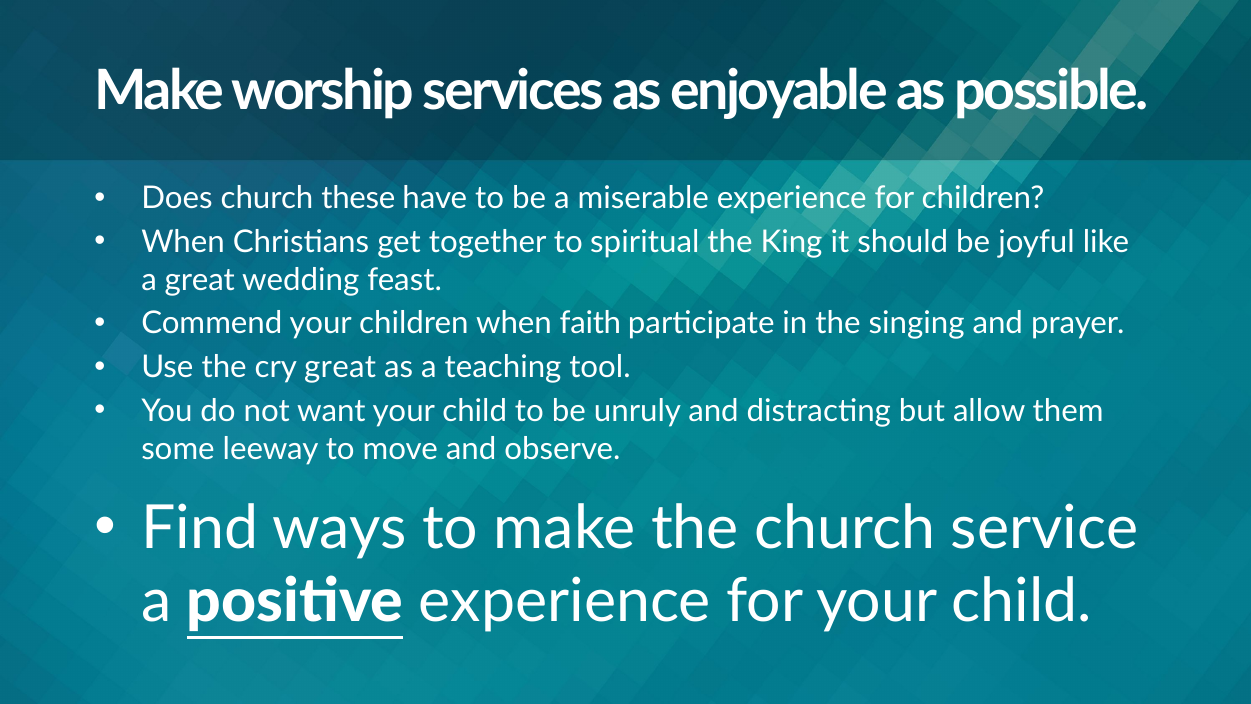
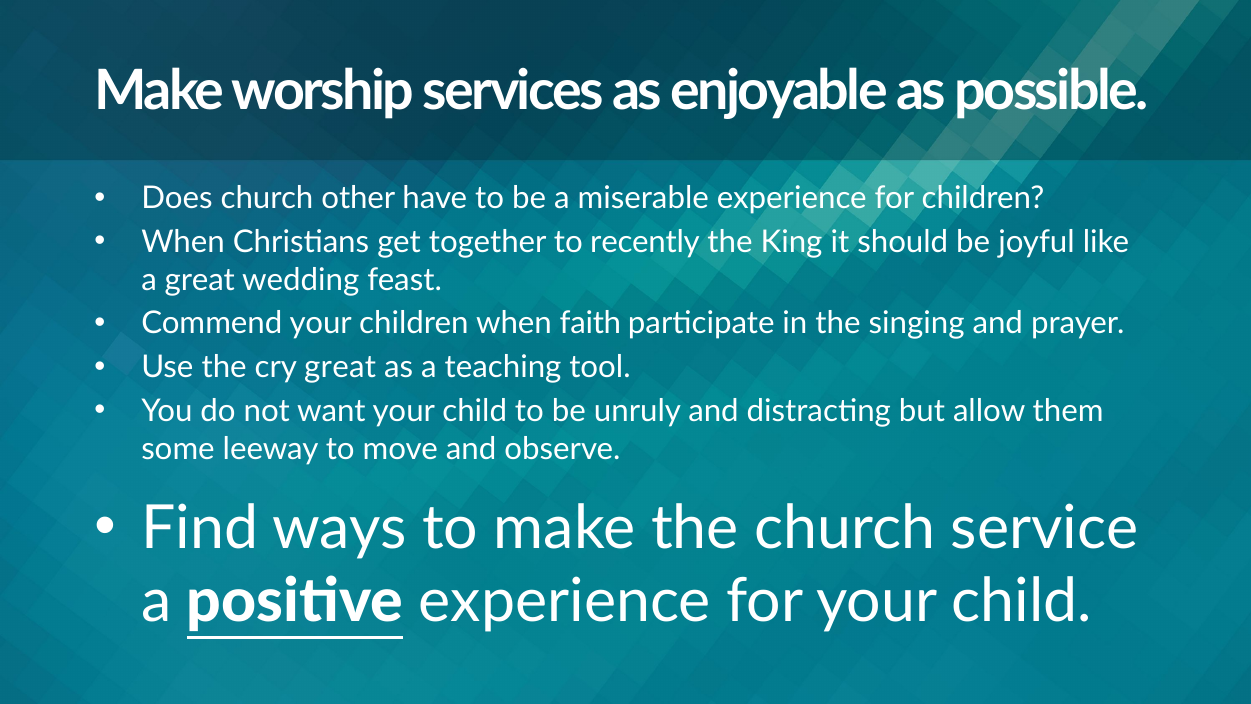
these: these -> other (358, 198)
spiritual: spiritual -> recently (645, 242)
